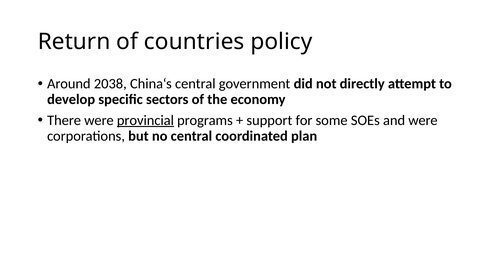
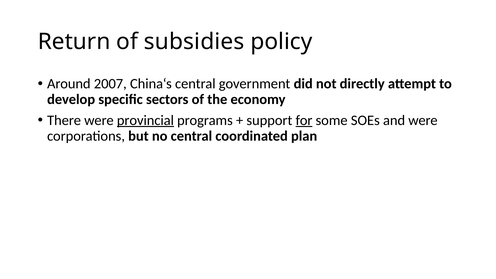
countries: countries -> subsidies (194, 42)
2038: 2038 -> 2007 (110, 84)
for underline: none -> present (304, 120)
